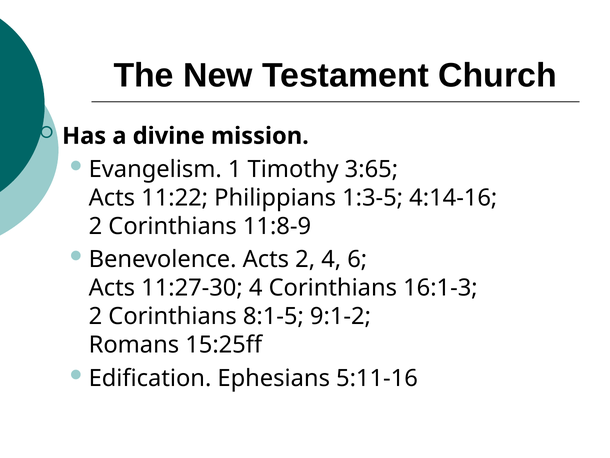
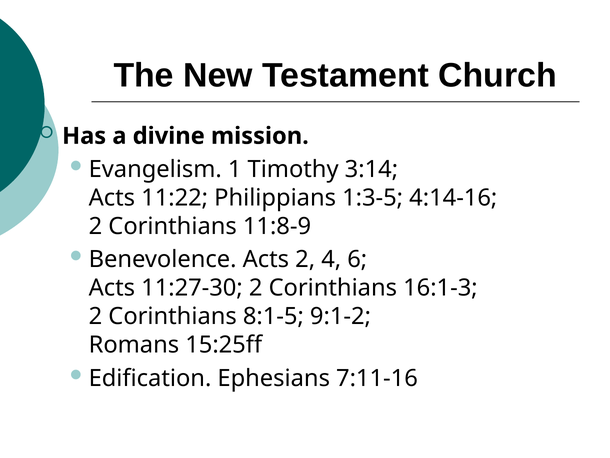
3:65: 3:65 -> 3:14 (371, 169)
11:27-30 4: 4 -> 2 (256, 288)
5:11-16: 5:11-16 -> 7:11-16 (377, 378)
